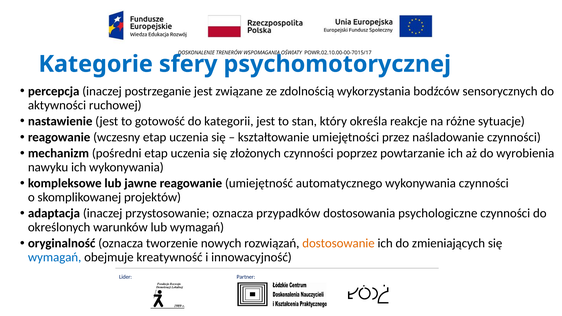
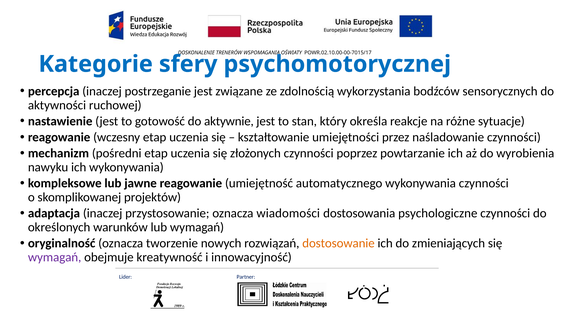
kategorii: kategorii -> aktywnie (229, 121)
przypadków: przypadków -> wiadomości (288, 213)
wymagań colour: blue -> purple (55, 257)
